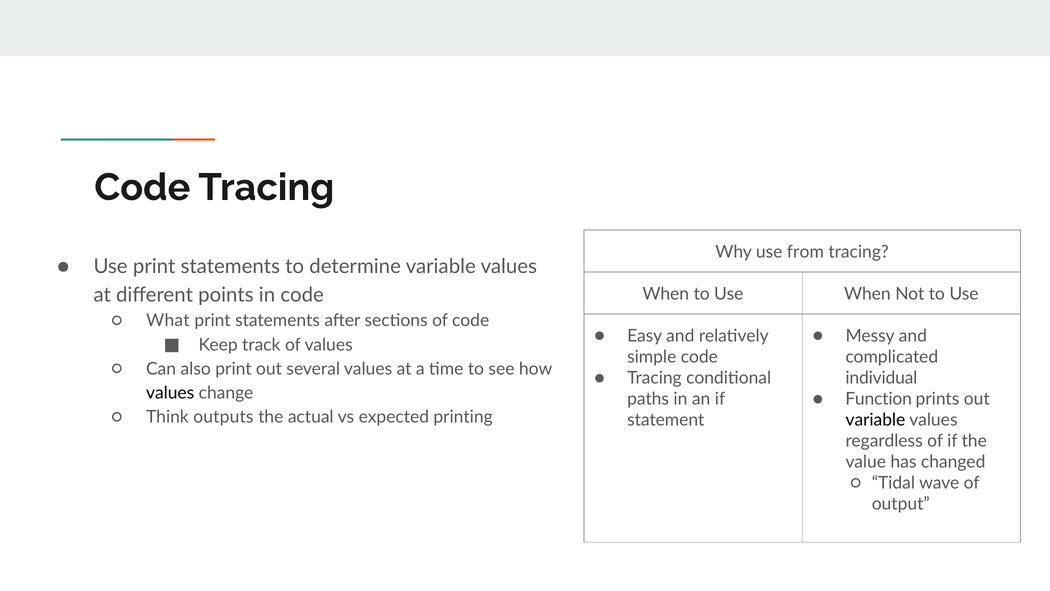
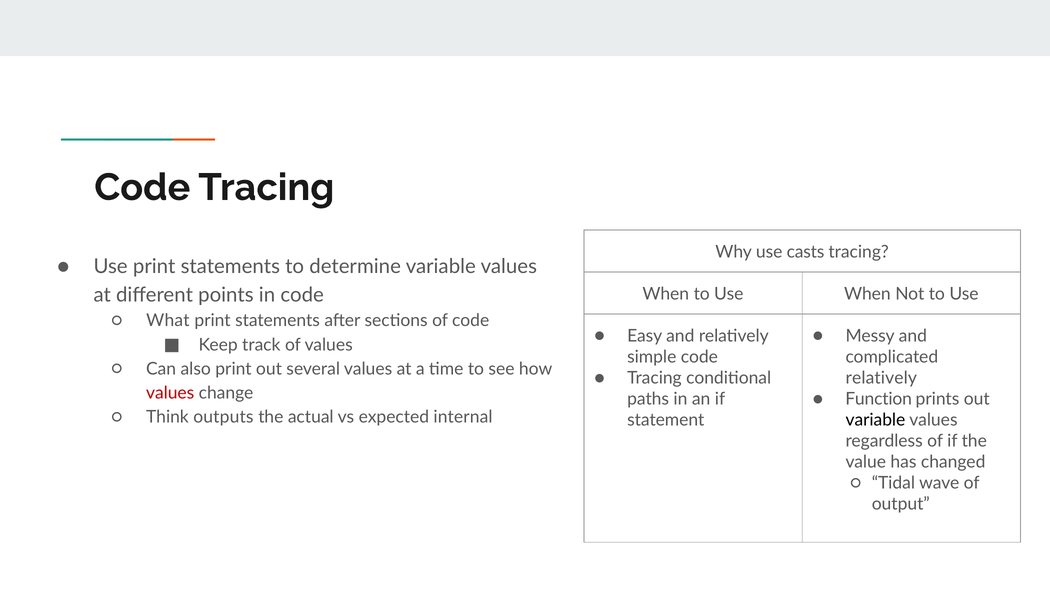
from: from -> casts (806, 252)
individual: individual -> relatively (881, 378)
values colour: black -> red (170, 393)
printing: printing -> internal (463, 417)
